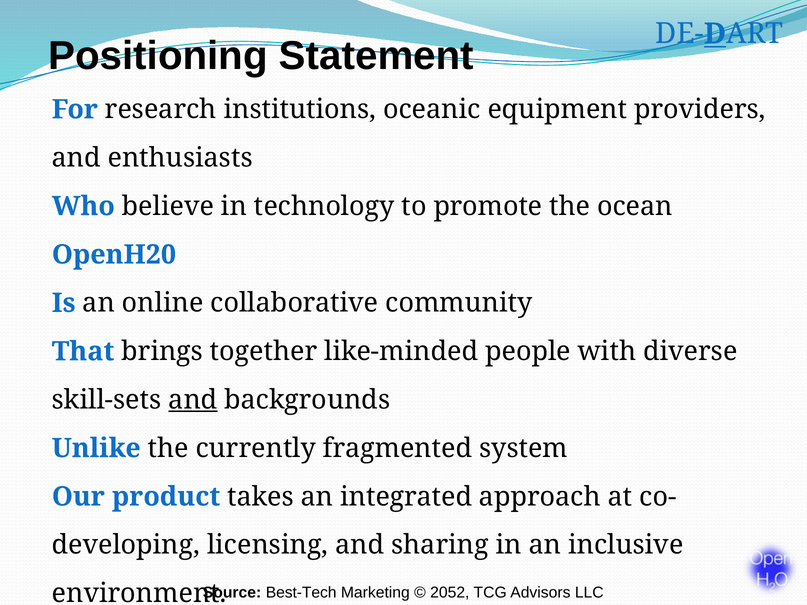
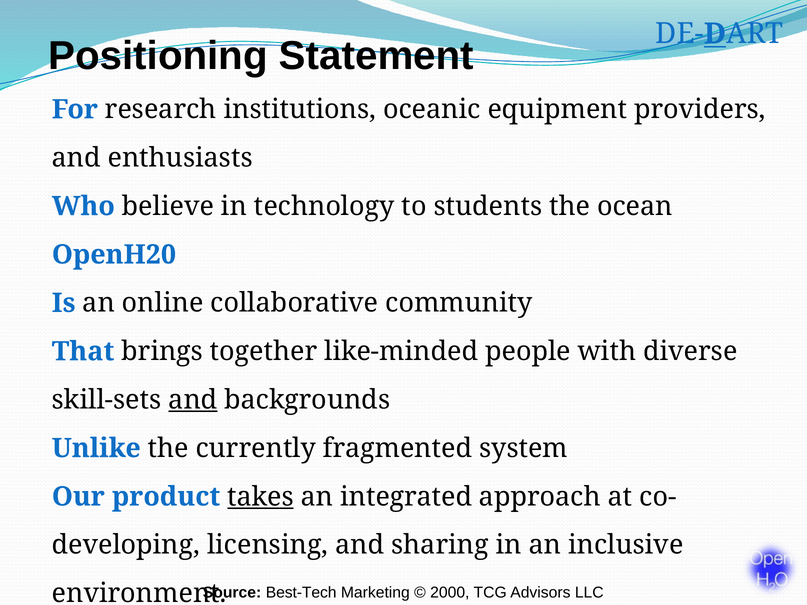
promote: promote -> students (488, 206)
takes underline: none -> present (261, 497)
2052: 2052 -> 2000 (450, 593)
